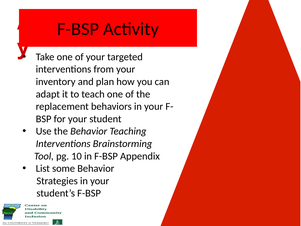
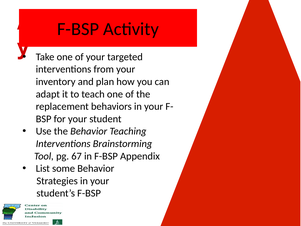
10: 10 -> 67 (77, 156)
